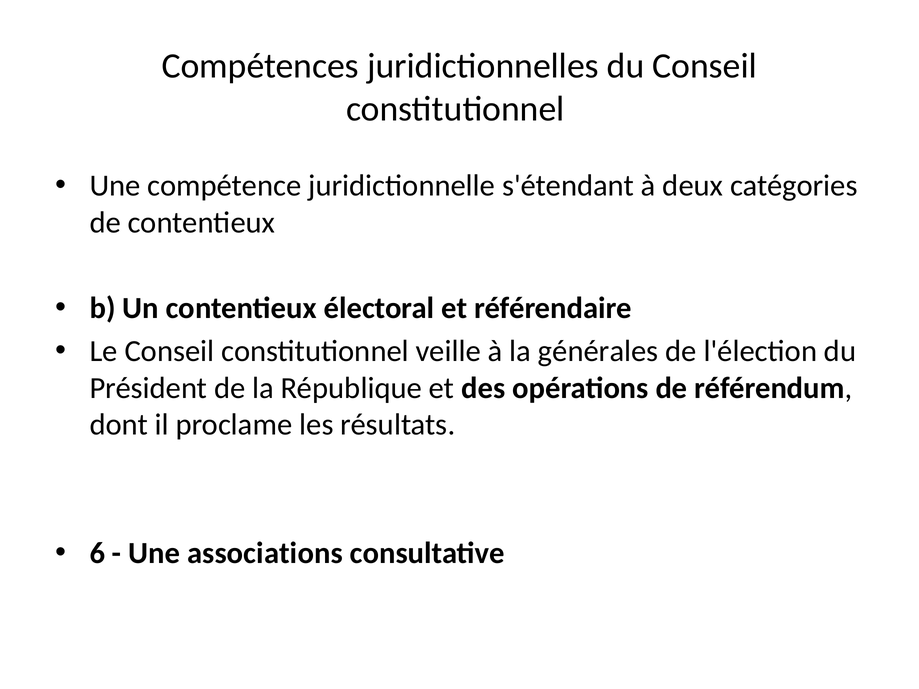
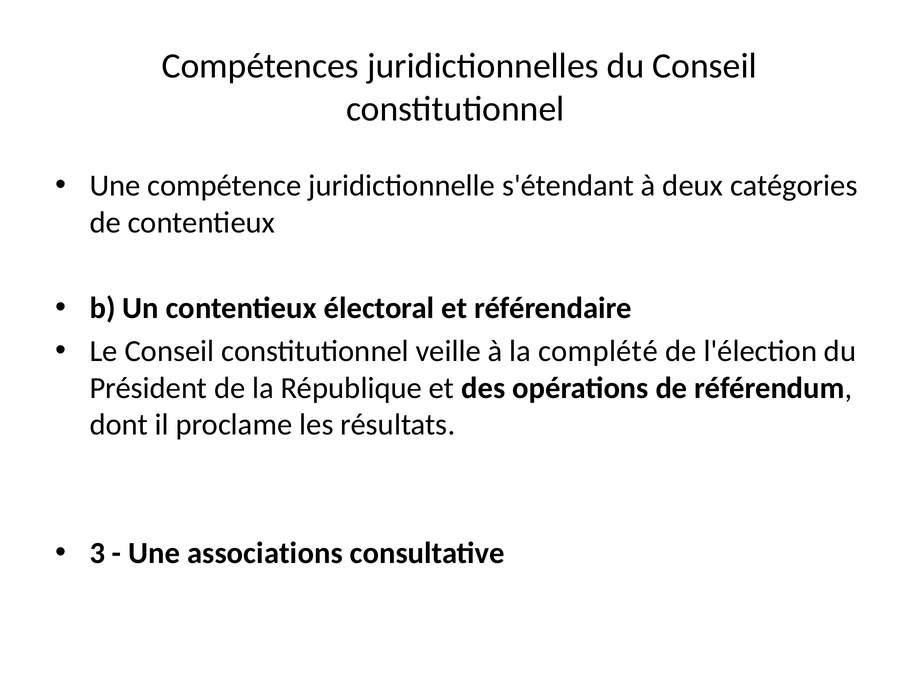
générales: générales -> complété (598, 351)
6: 6 -> 3 (97, 553)
